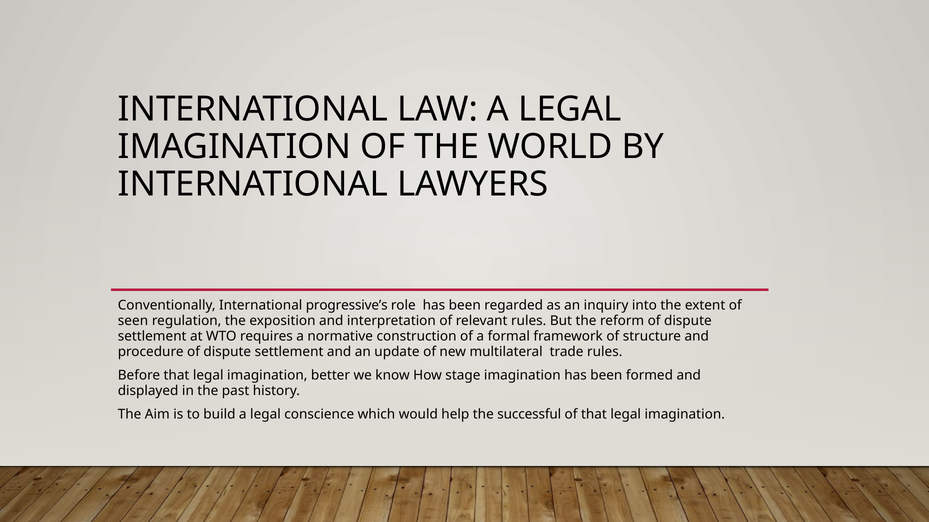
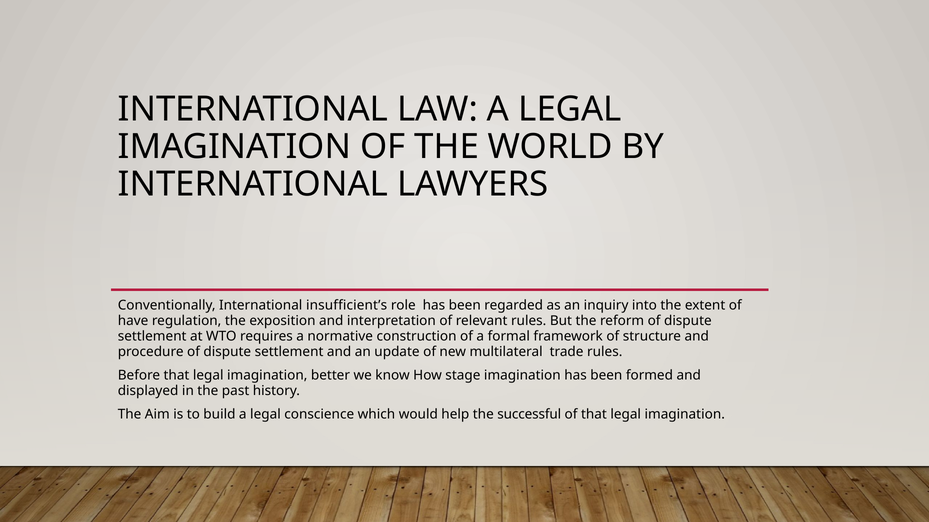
progressive’s: progressive’s -> insufficient’s (347, 305)
seen: seen -> have (133, 321)
